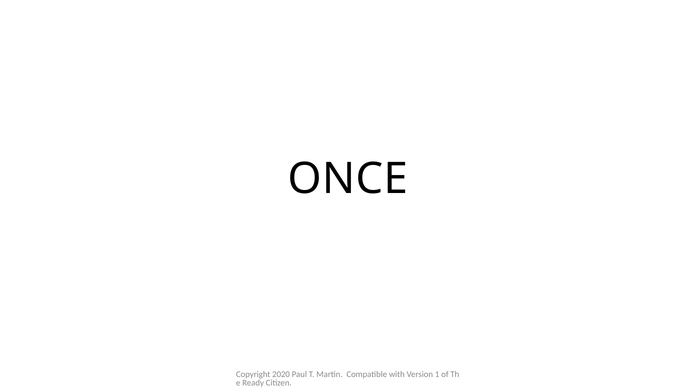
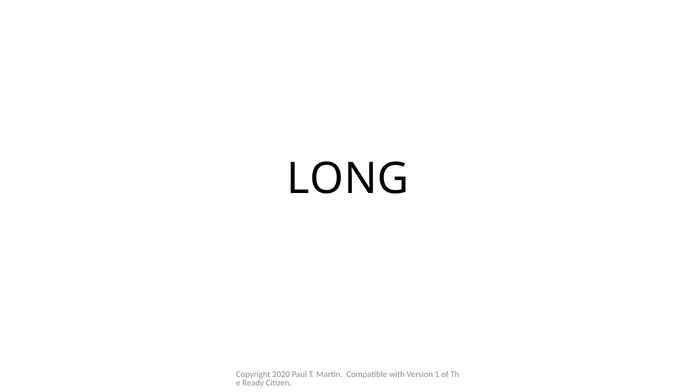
ONCE: ONCE -> LONG (348, 179)
